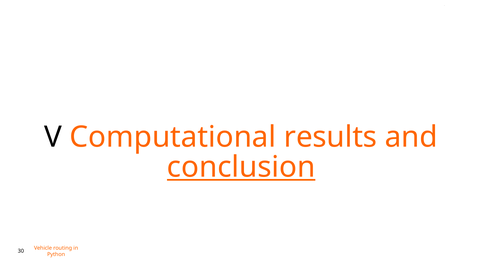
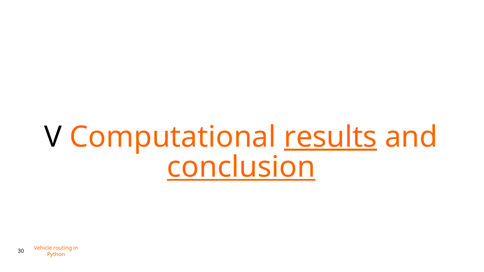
results underline: none -> present (331, 137)
